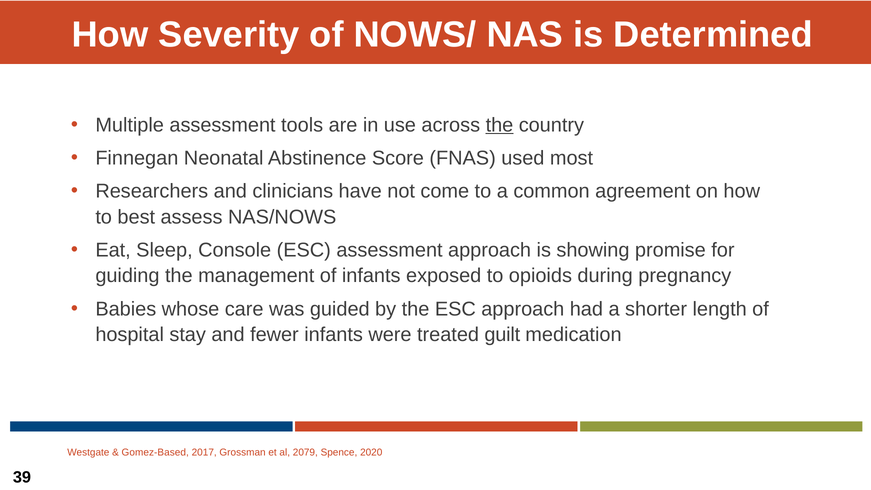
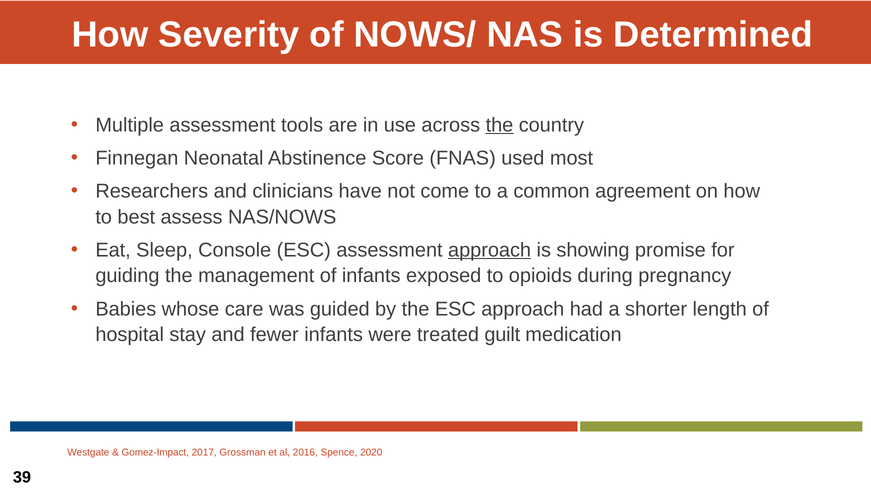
approach underline: none -> present (490, 250)
Gomez-Based: Gomez-Based -> Gomez-Impact (155, 452)
2079: 2079 -> 2016 (305, 452)
